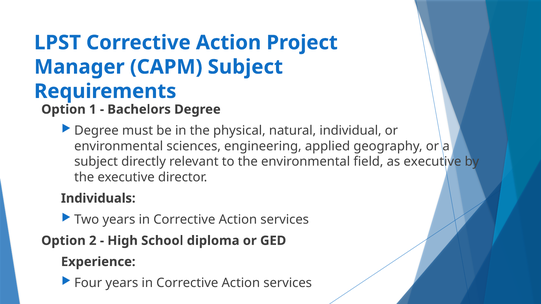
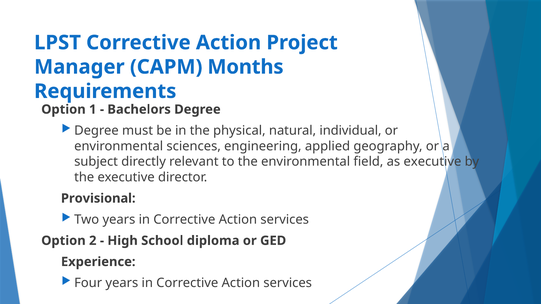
CAPM Subject: Subject -> Months (245, 67)
Individuals: Individuals -> Provisional (98, 199)
